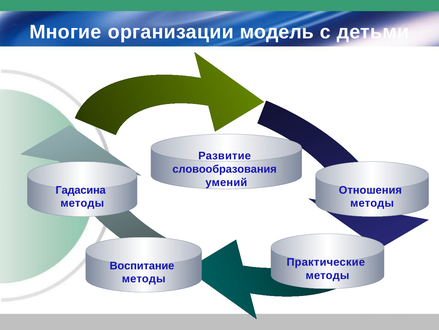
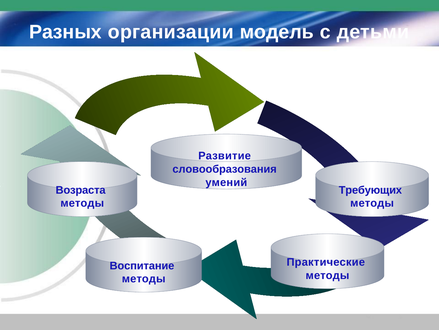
Многие: Многие -> Разных (66, 32)
Гадасина: Гадасина -> Возраста (81, 190)
Отношения: Отношения -> Требующих (370, 190)
